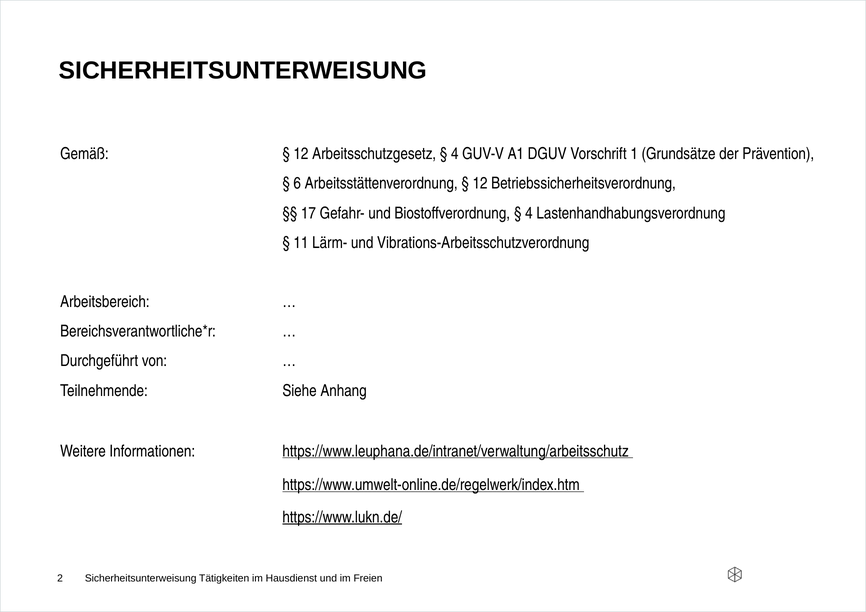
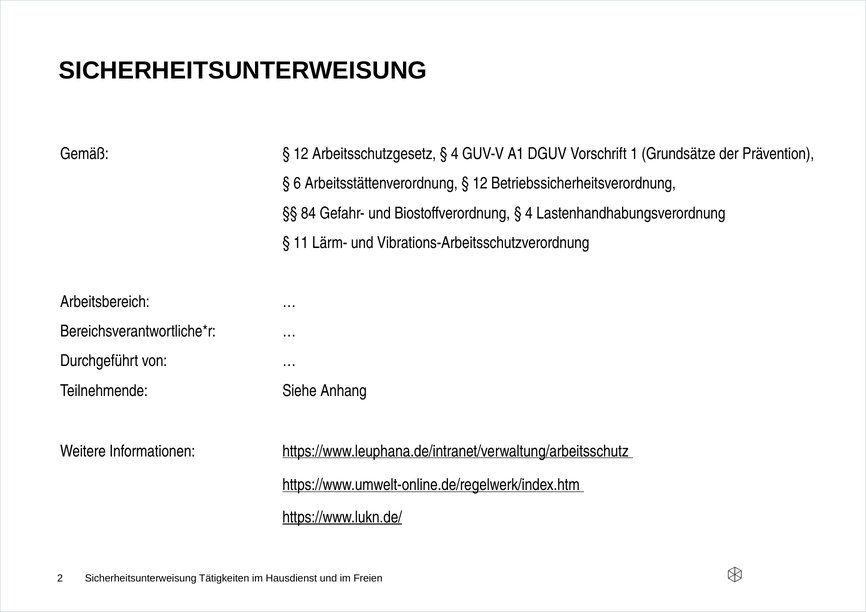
17: 17 -> 84 (308, 213)
